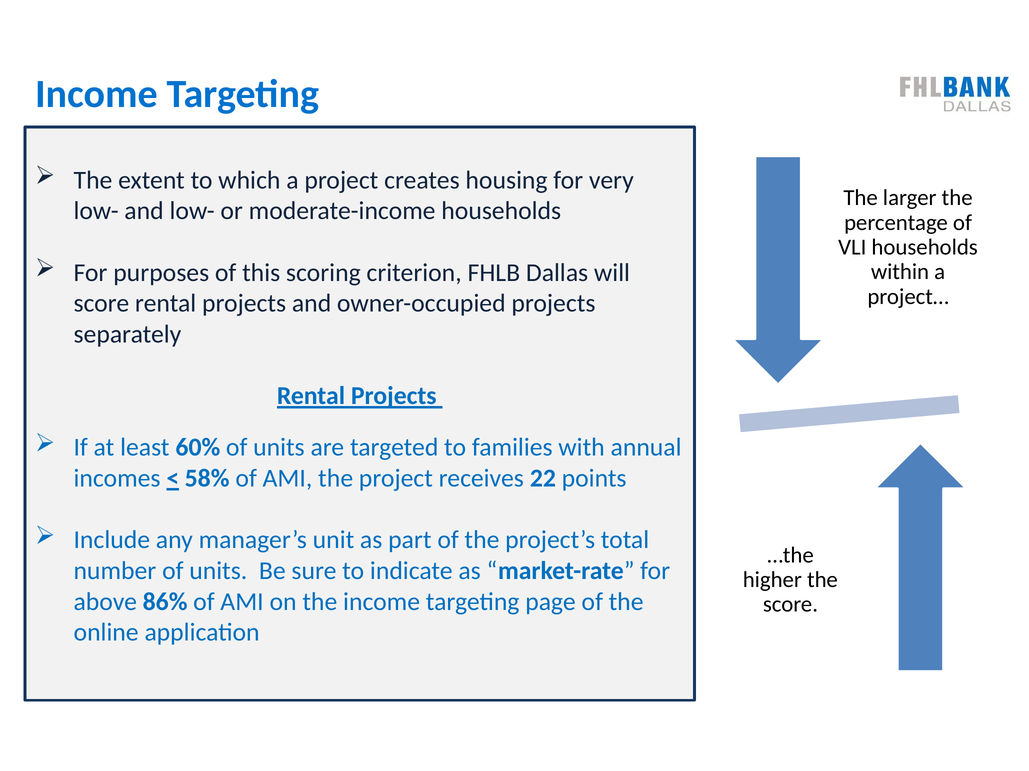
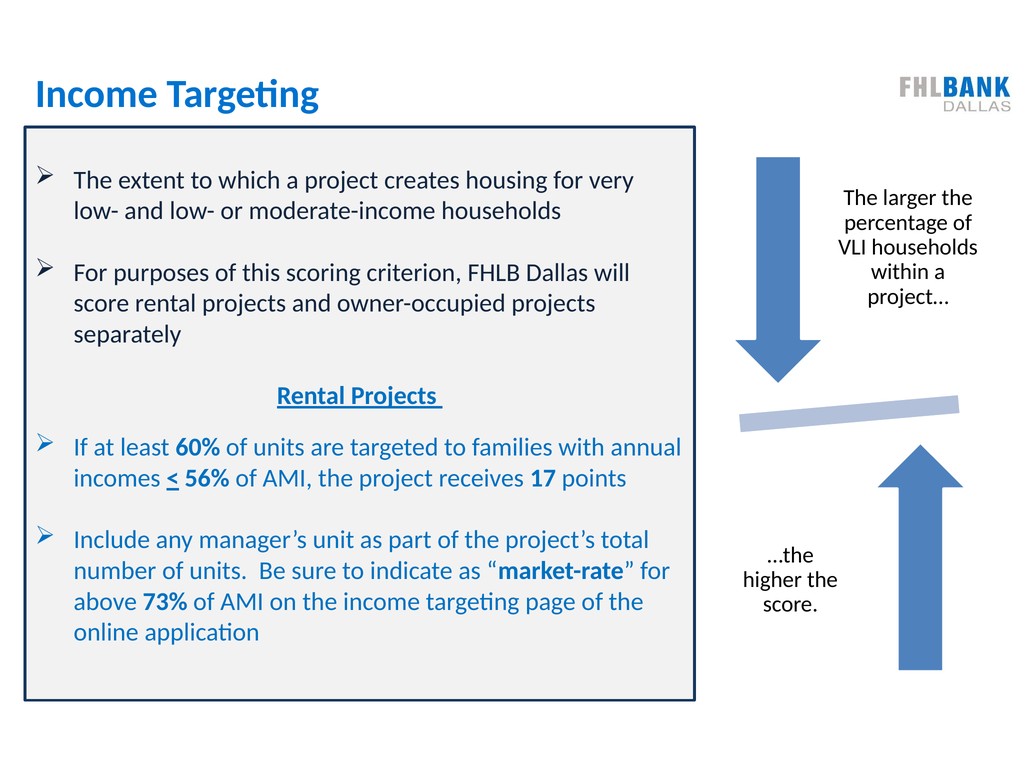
58%: 58% -> 56% (207, 479)
22: 22 -> 17 (543, 479)
86%: 86% -> 73% (165, 602)
